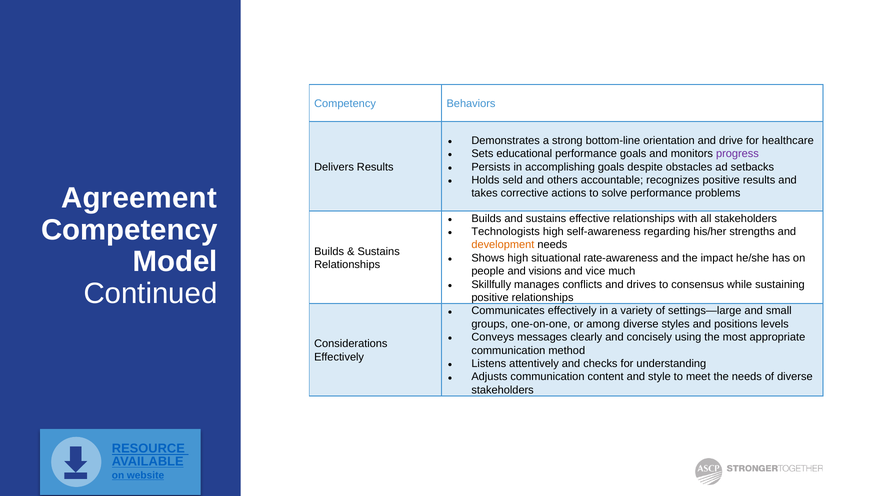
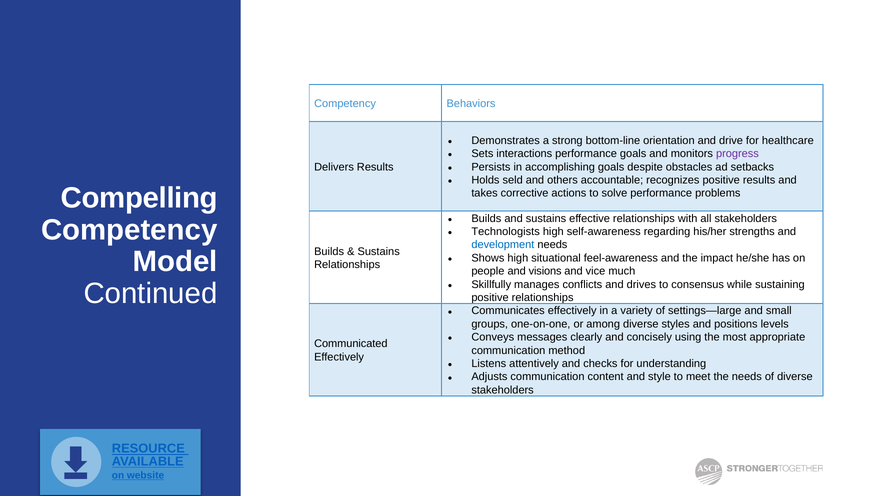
educational: educational -> interactions (524, 154)
Agreement: Agreement -> Compelling (139, 198)
development colour: orange -> blue (503, 245)
rate-awareness: rate-awareness -> feel-awareness (621, 258)
Considerations: Considerations -> Communicated (351, 344)
